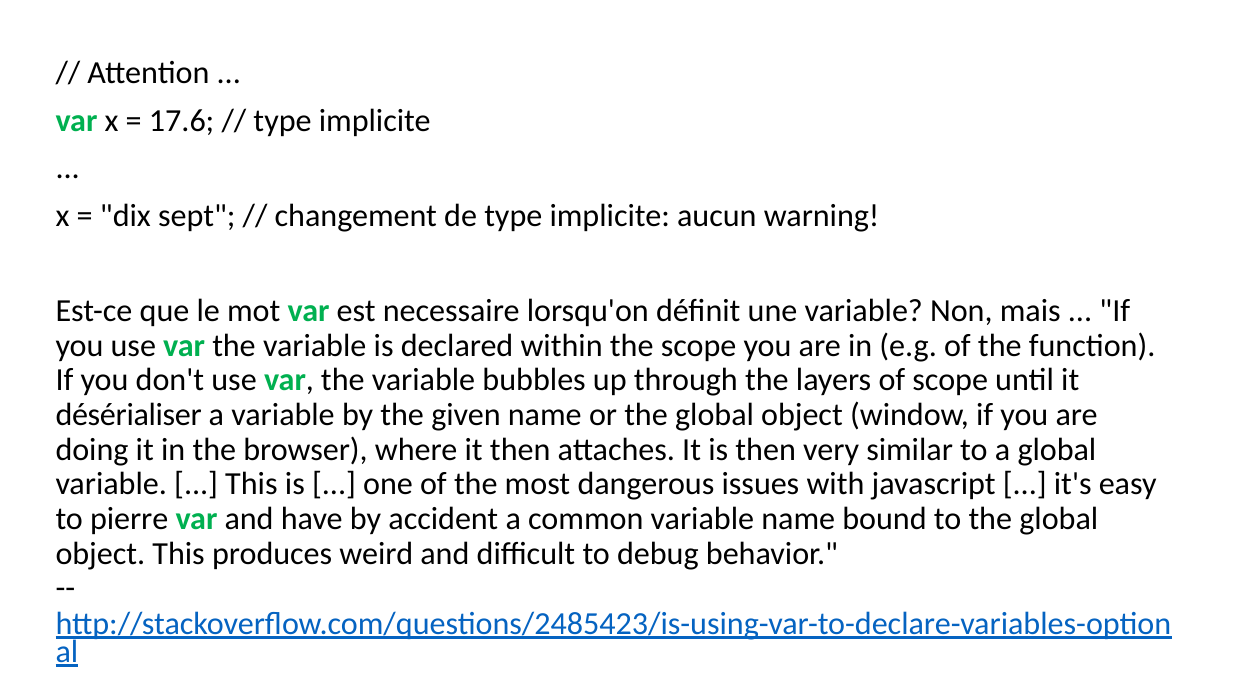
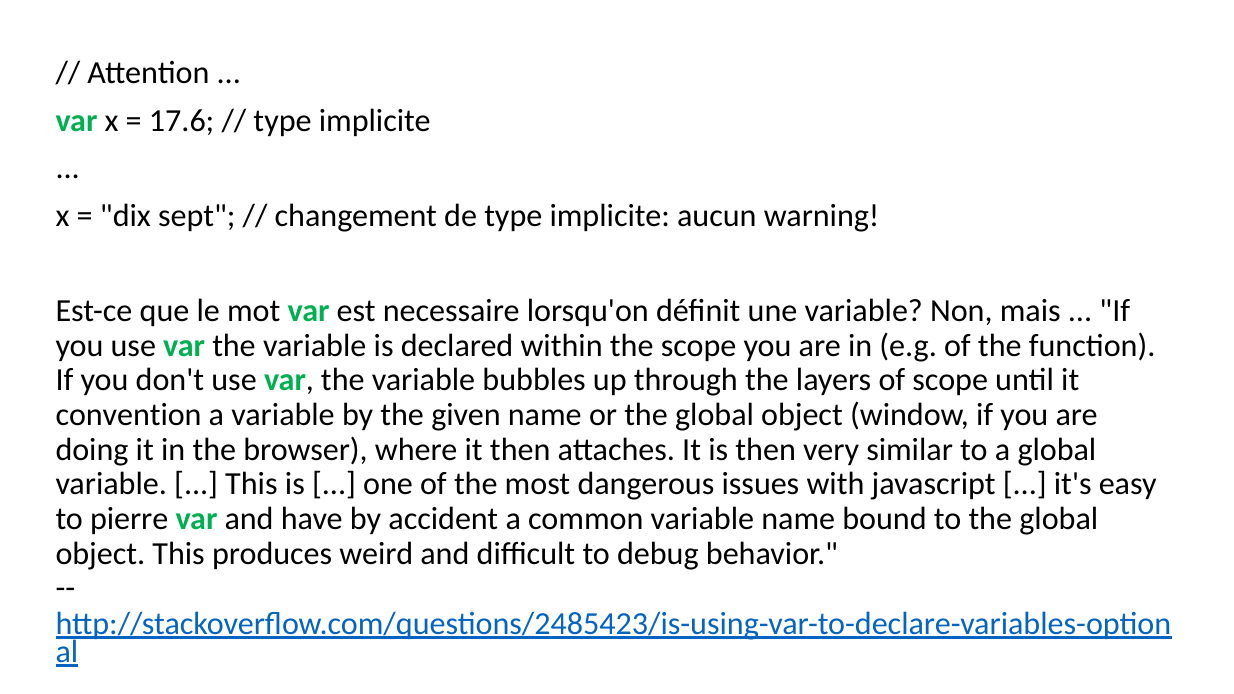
désérialiser: désérialiser -> convention (129, 415)
